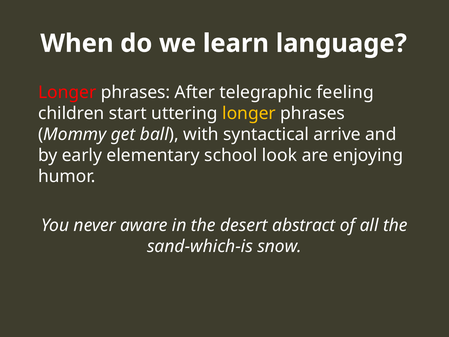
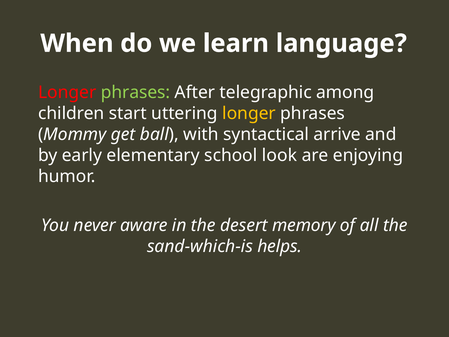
phrases colour: white -> light green (135, 92)
feeling: feeling -> among (345, 92)
abstract: abstract -> memory (304, 225)
snow: snow -> helps (280, 246)
